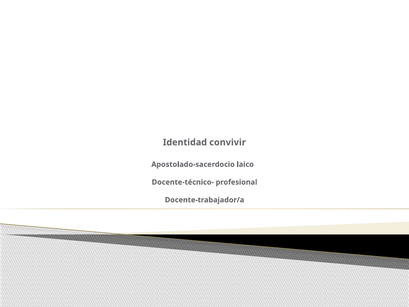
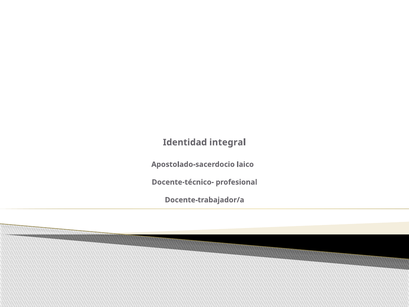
convivir: convivir -> integral (228, 142)
